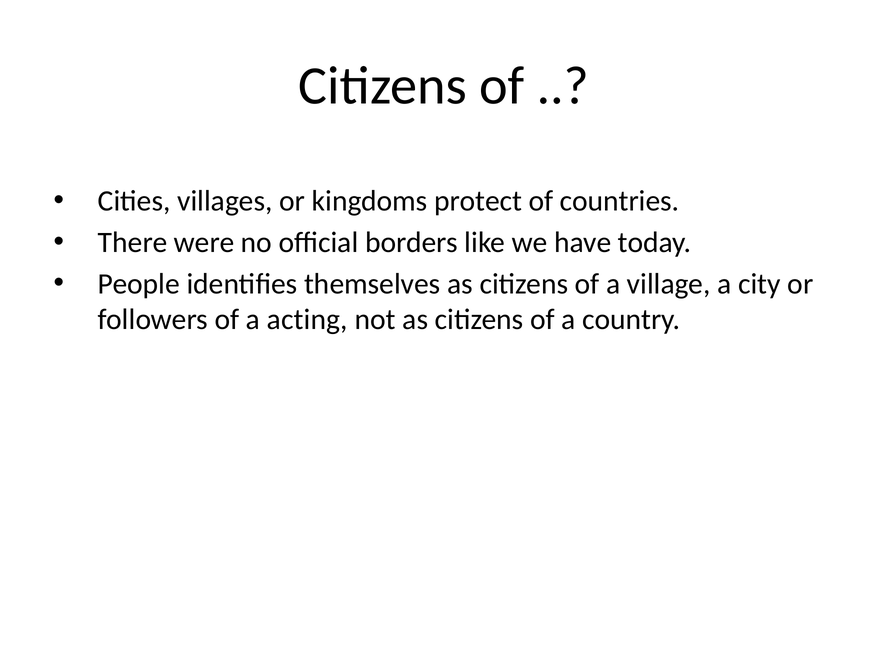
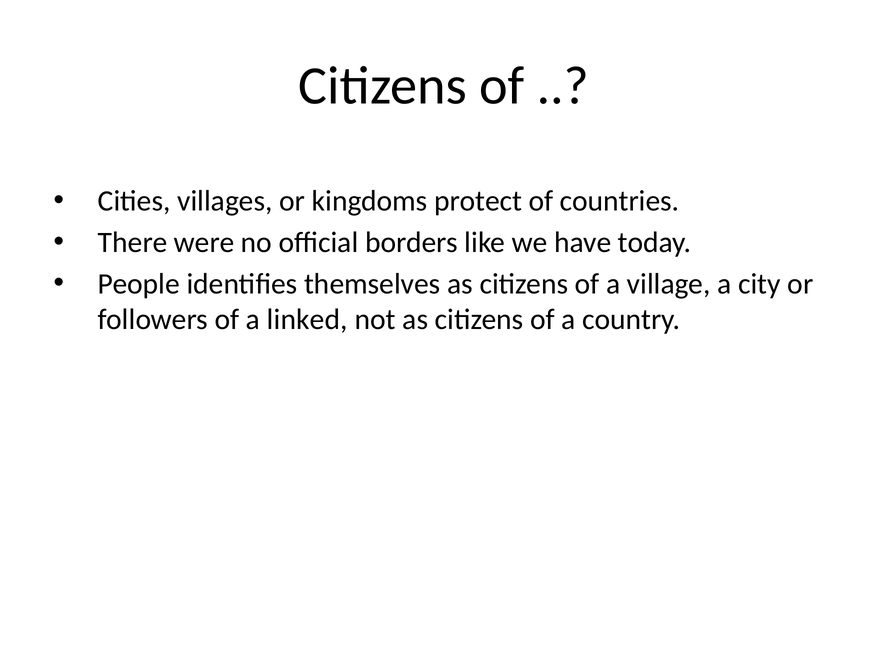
acting: acting -> linked (307, 319)
